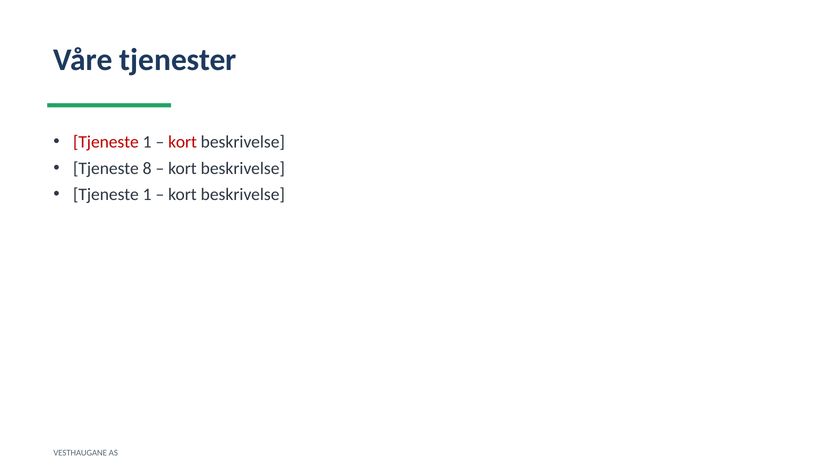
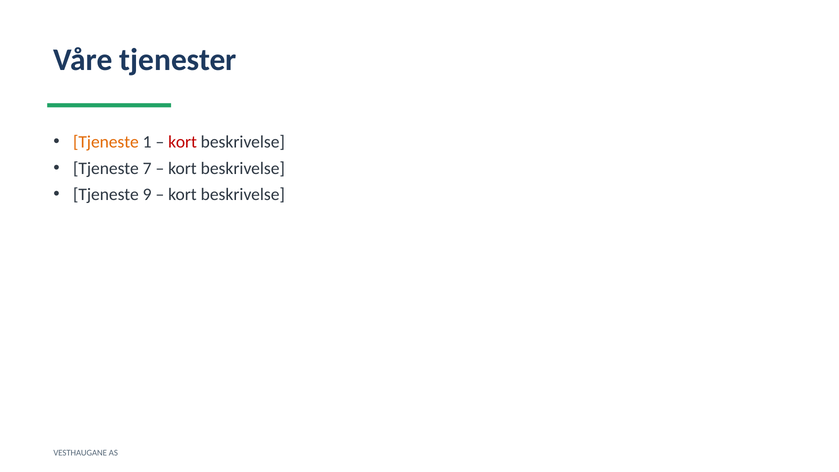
Tjeneste colour: red -> orange (106, 142)
8: 8 -> 7 (147, 168)
1: 1 -> 9 (147, 195)
